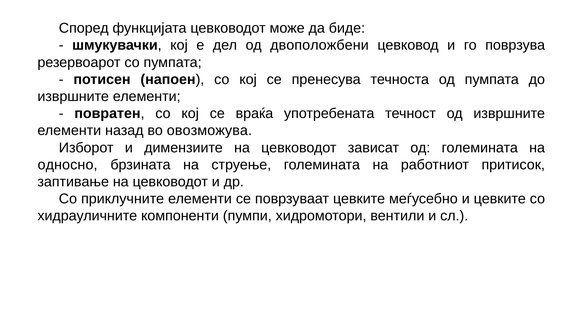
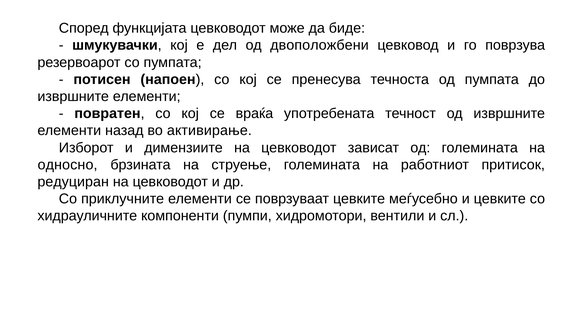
овозможува: овозможува -> активирање (209, 131)
заптивање: заптивање -> редуциран (73, 182)
